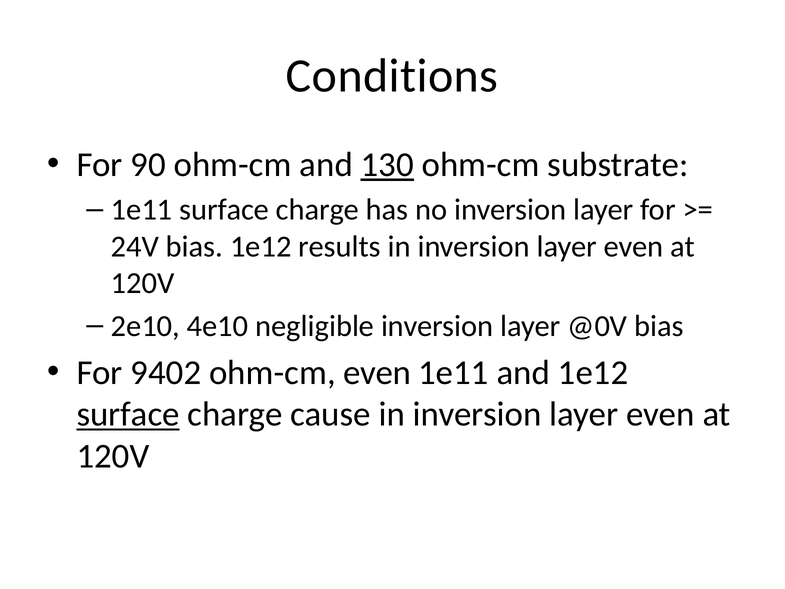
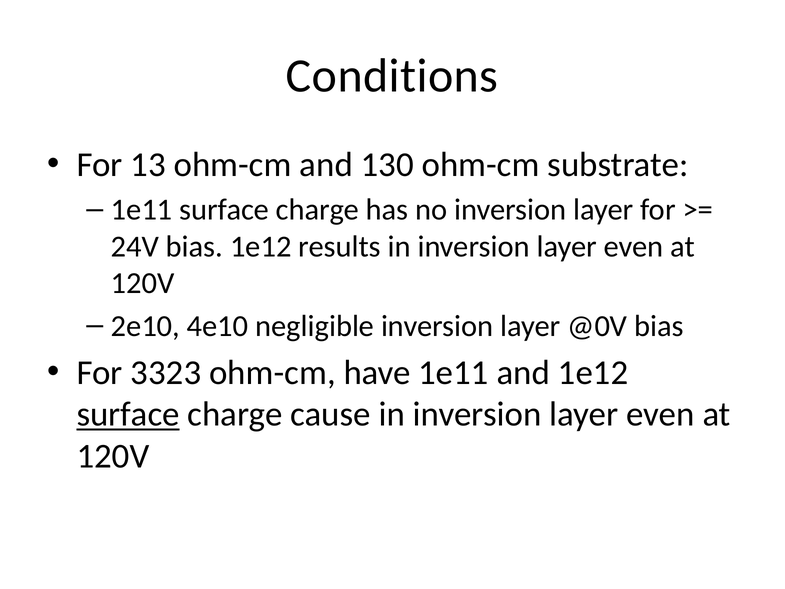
90: 90 -> 13 (148, 165)
130 underline: present -> none (387, 165)
9402: 9402 -> 3323 (166, 372)
ohm-cm even: even -> have (377, 372)
